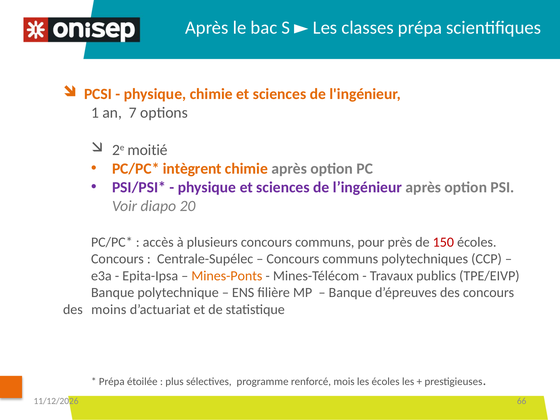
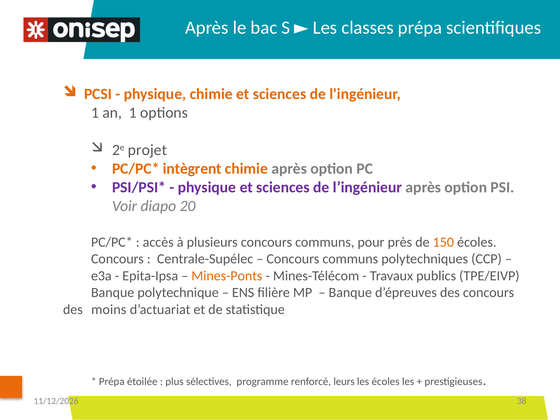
an 7: 7 -> 1 (133, 113)
moitié: moitié -> projet (147, 150)
150 colour: red -> orange (443, 242)
mois: mois -> leurs (344, 381)
66: 66 -> 38 (522, 401)
